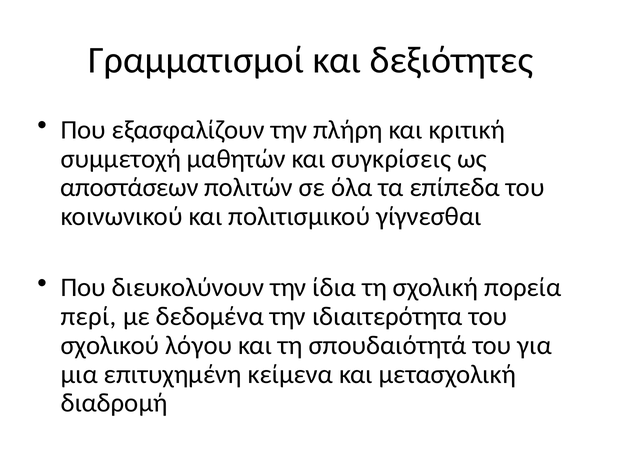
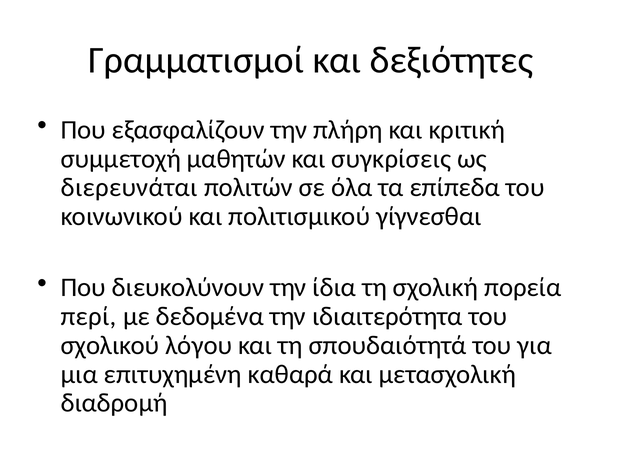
αποστάσεων: αποστάσεων -> διερευνάται (129, 188)
κείμενα: κείμενα -> καθαρά (290, 375)
